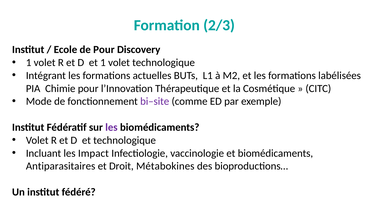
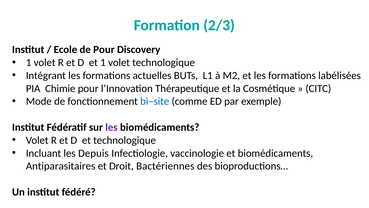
bi–site colour: purple -> blue (155, 101)
Impact: Impact -> Depuis (93, 153)
Métabokines: Métabokines -> Bactériennes (165, 166)
